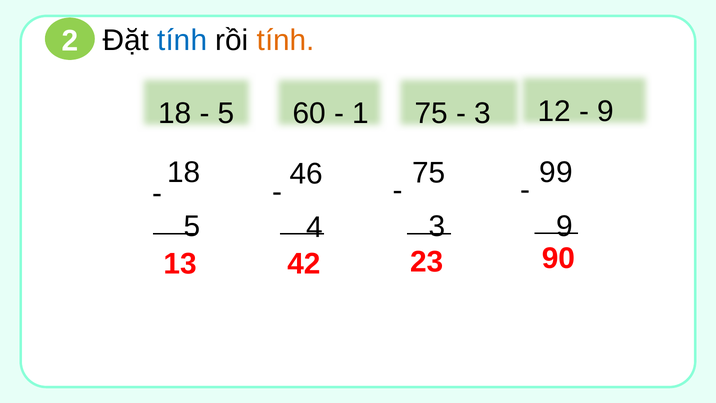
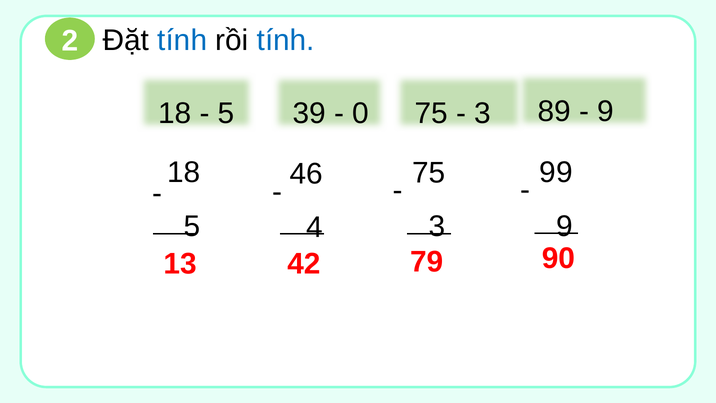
tính colour: orange -> blue (286, 41)
60: 60 -> 39 (309, 113)
1: 1 -> 0 (361, 113)
12: 12 -> 89 (554, 111)
23: 23 -> 79 (427, 262)
